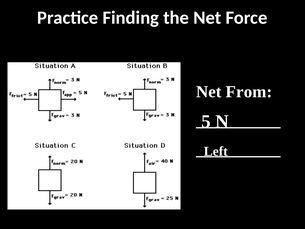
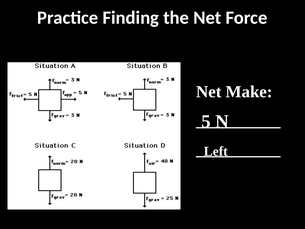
From: From -> Make (249, 92)
